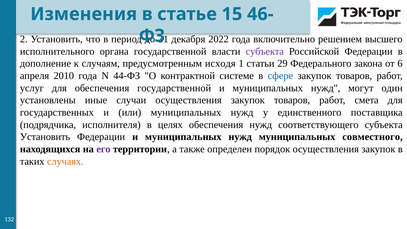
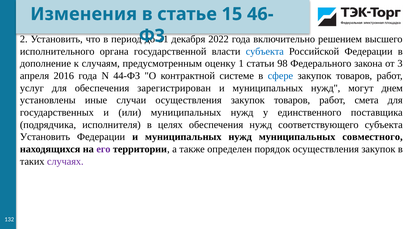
субъекта colour: purple -> blue (265, 51)
исходя: исходя -> оценку (220, 64)
29: 29 -> 98 (282, 64)
6: 6 -> 3 (400, 64)
2010: 2010 -> 2016 (64, 76)
обеспечения государственной: государственной -> зарегистрирован (174, 88)
один: один -> днем (392, 88)
случаях colour: orange -> purple (65, 161)
